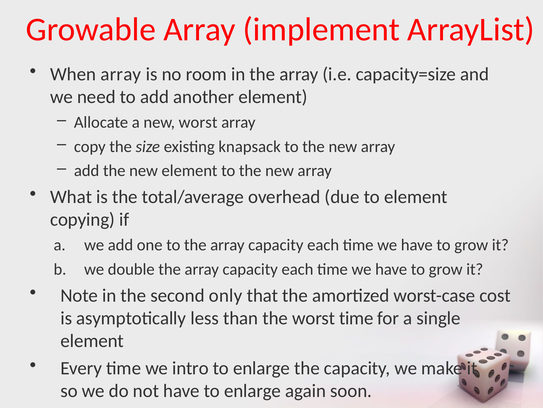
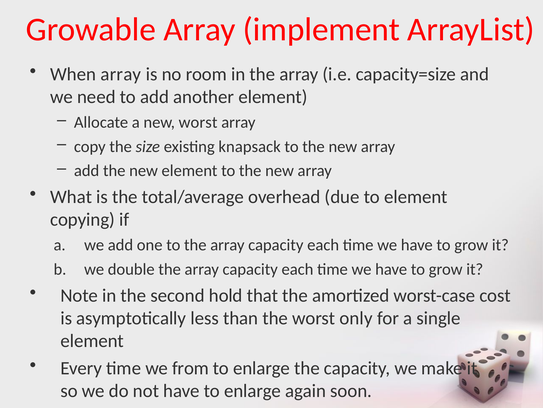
only: only -> hold (226, 295)
worst time: time -> only (356, 318)
intro: intro -> from (190, 368)
